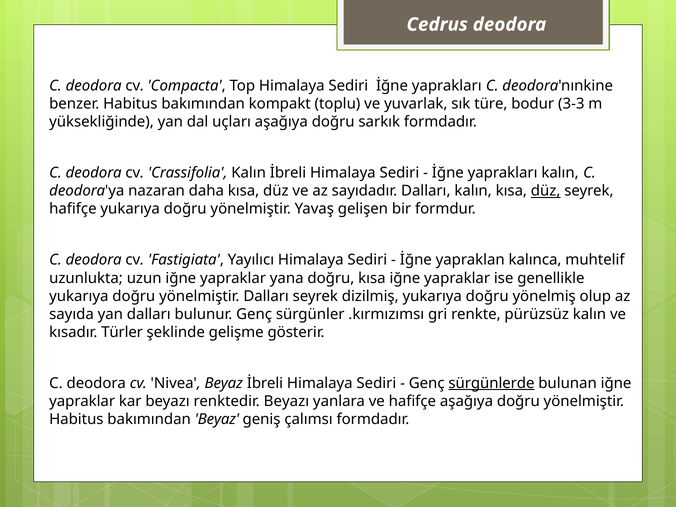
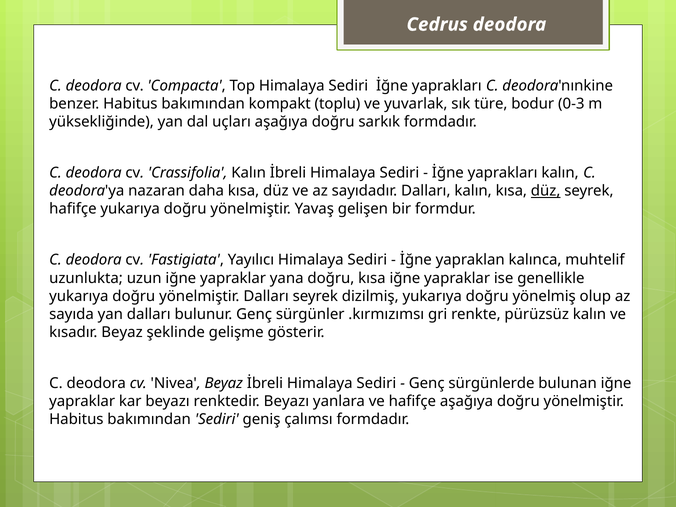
3-3: 3-3 -> 0-3 (571, 104)
kısadır Türler: Türler -> Beyaz (122, 332)
sürgünlerde underline: present -> none (491, 383)
bakımından Beyaz: Beyaz -> Sediri (217, 419)
